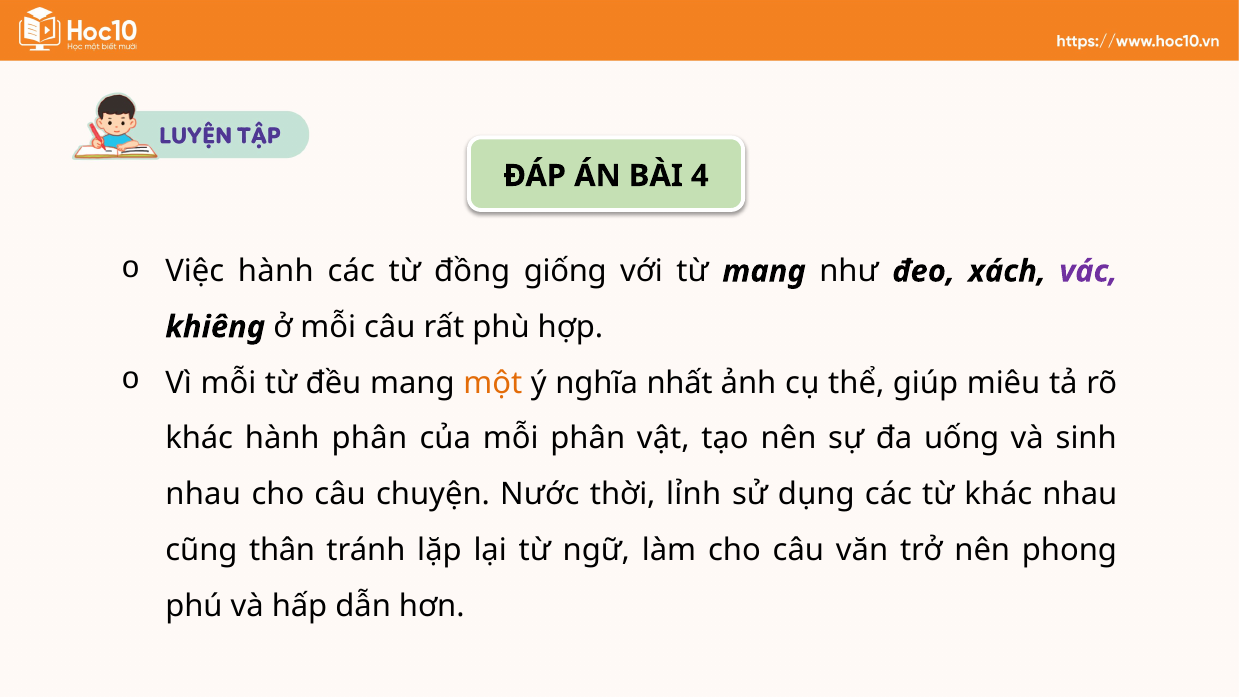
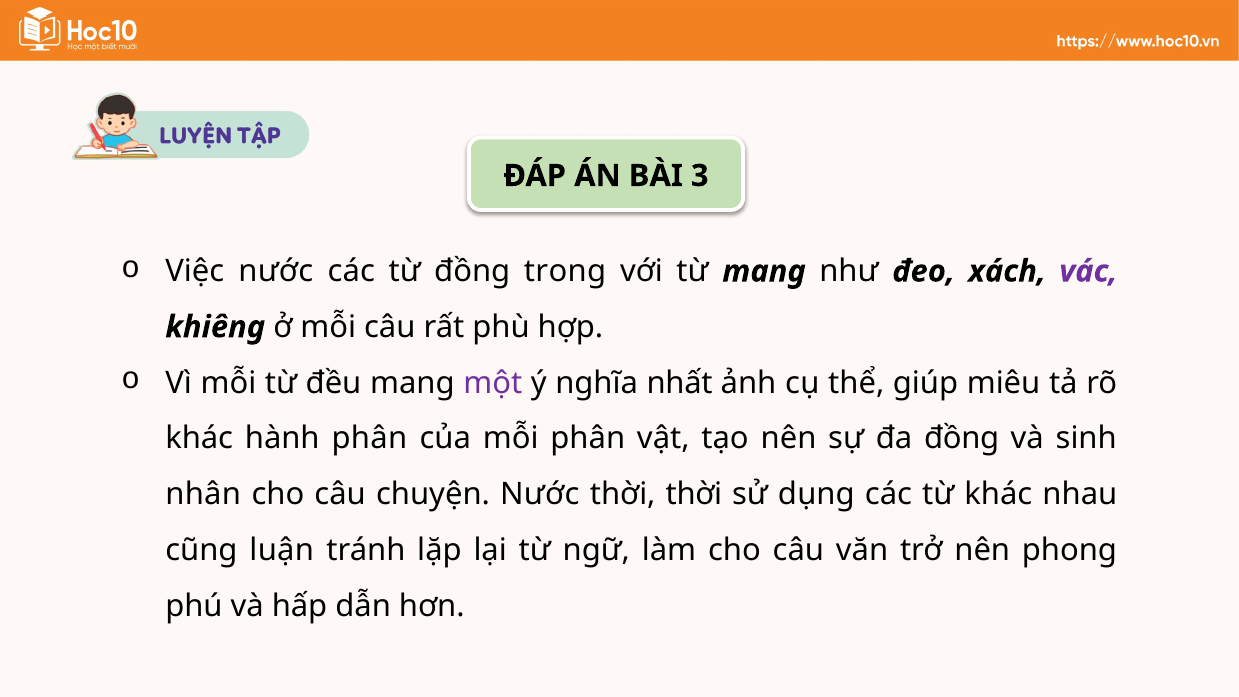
4: 4 -> 3 (700, 176)
Việc hành: hành -> nước (276, 271)
giống: giống -> trong (565, 271)
một colour: orange -> purple (493, 383)
đa uống: uống -> đồng (962, 439)
nhau: nhau -> nhân (203, 494)
thời lỉnh: lỉnh -> thời (694, 494)
thân: thân -> luận (282, 550)
